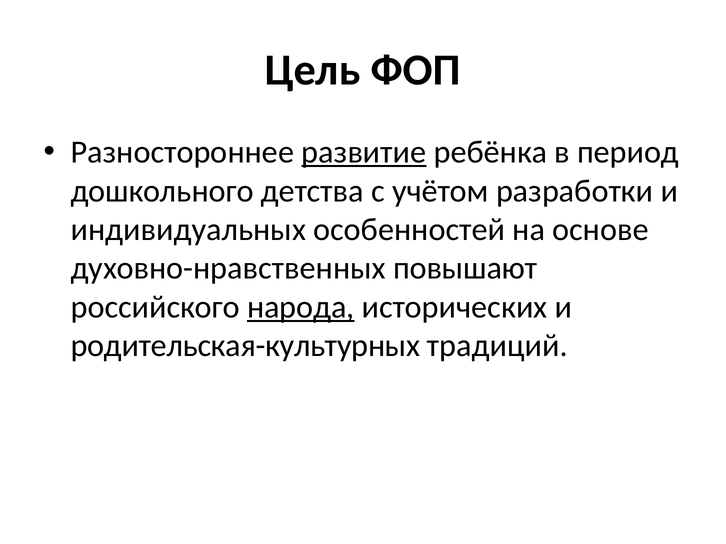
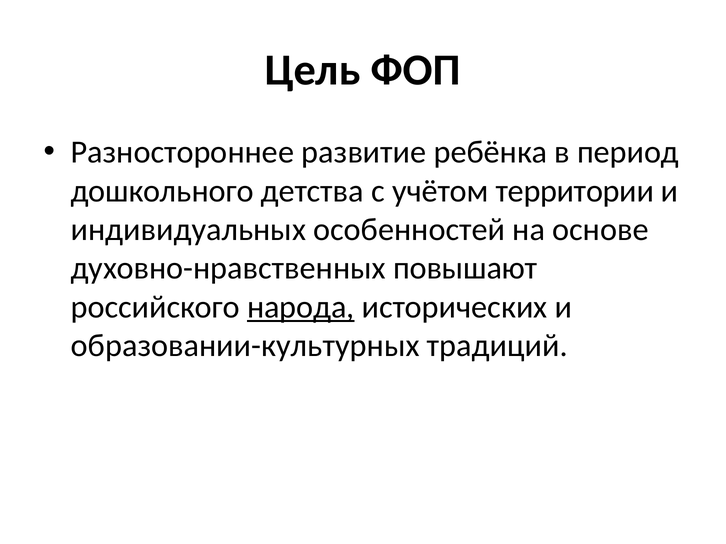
развитие underline: present -> none (364, 152)
разработки: разработки -> территории (575, 191)
родительская-культурных: родительская-культурных -> образовании-культурных (245, 346)
